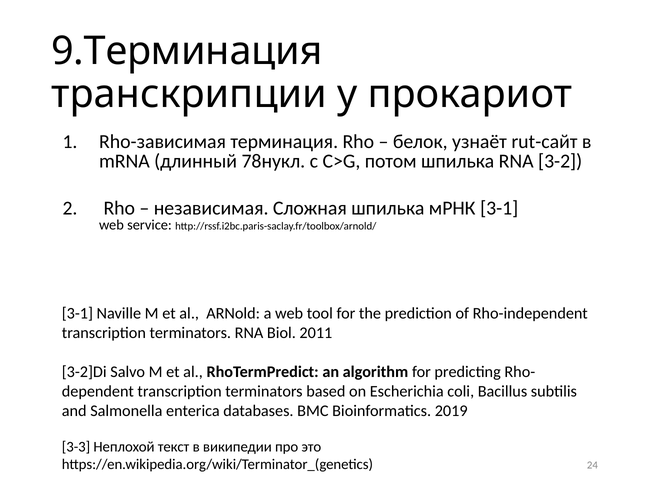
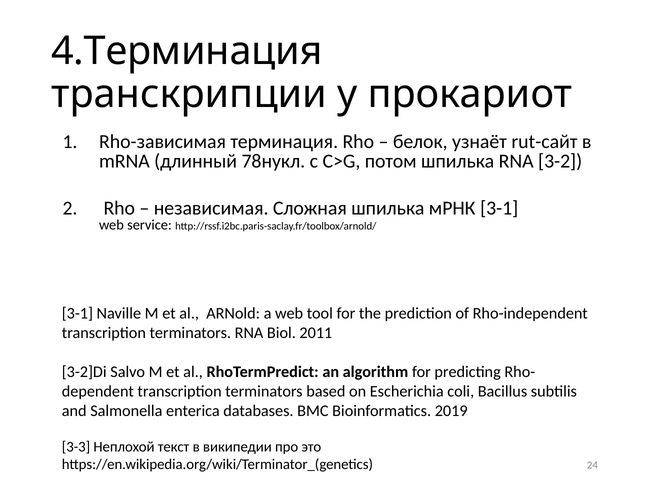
9.Терминация: 9.Терминация -> 4.Терминация (187, 51)
